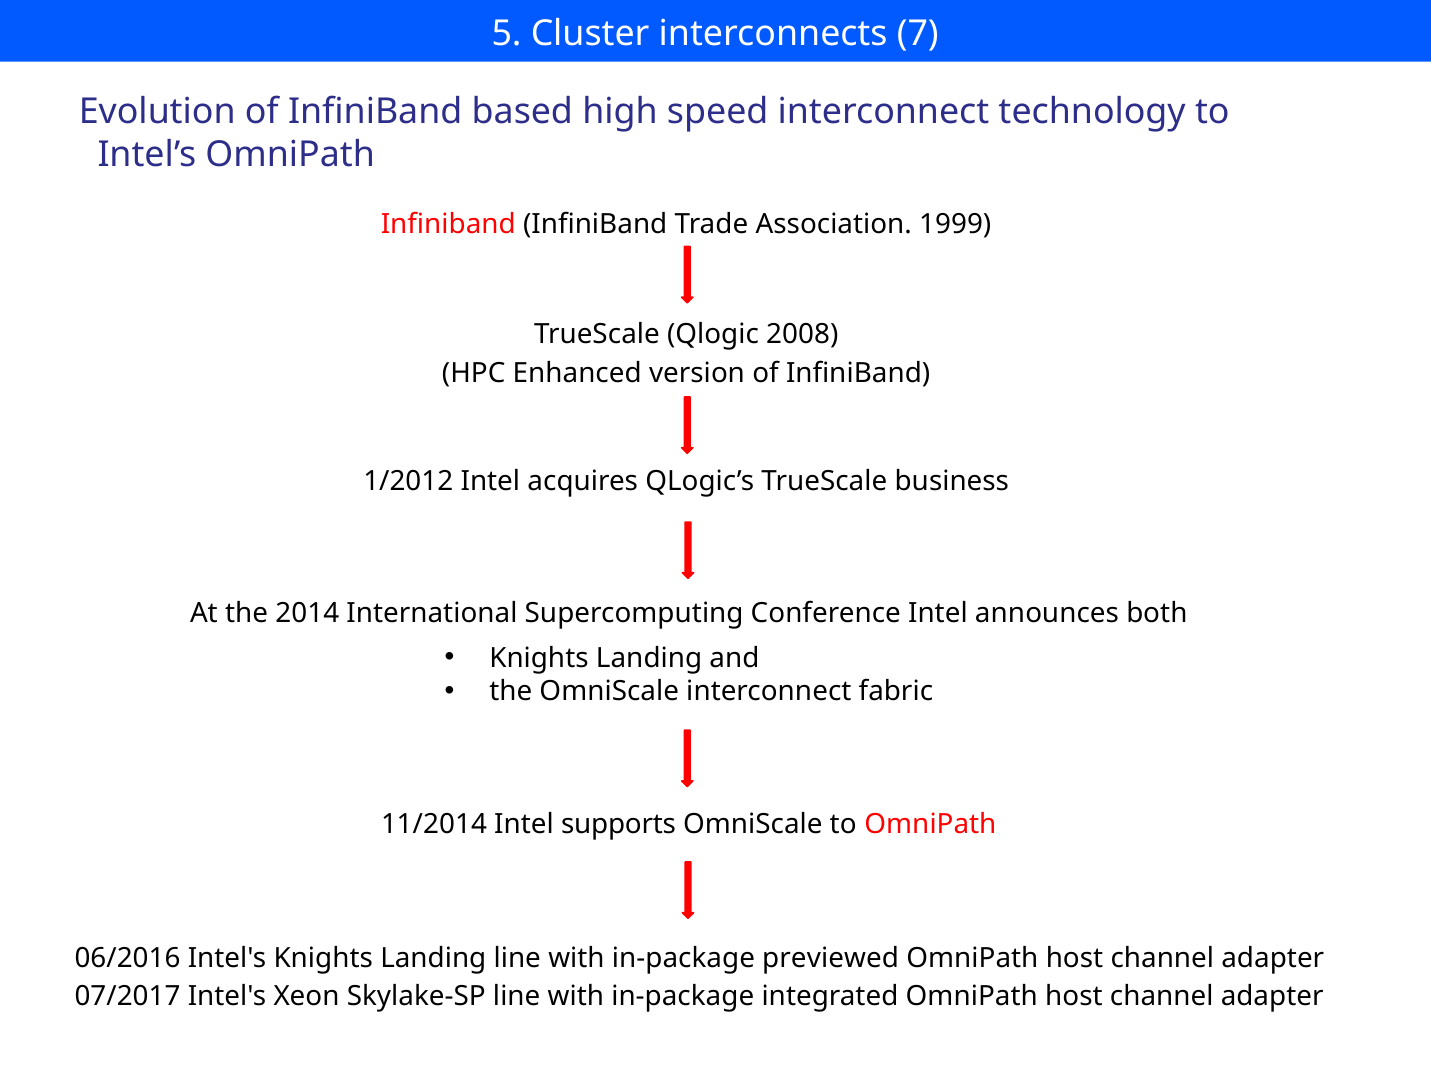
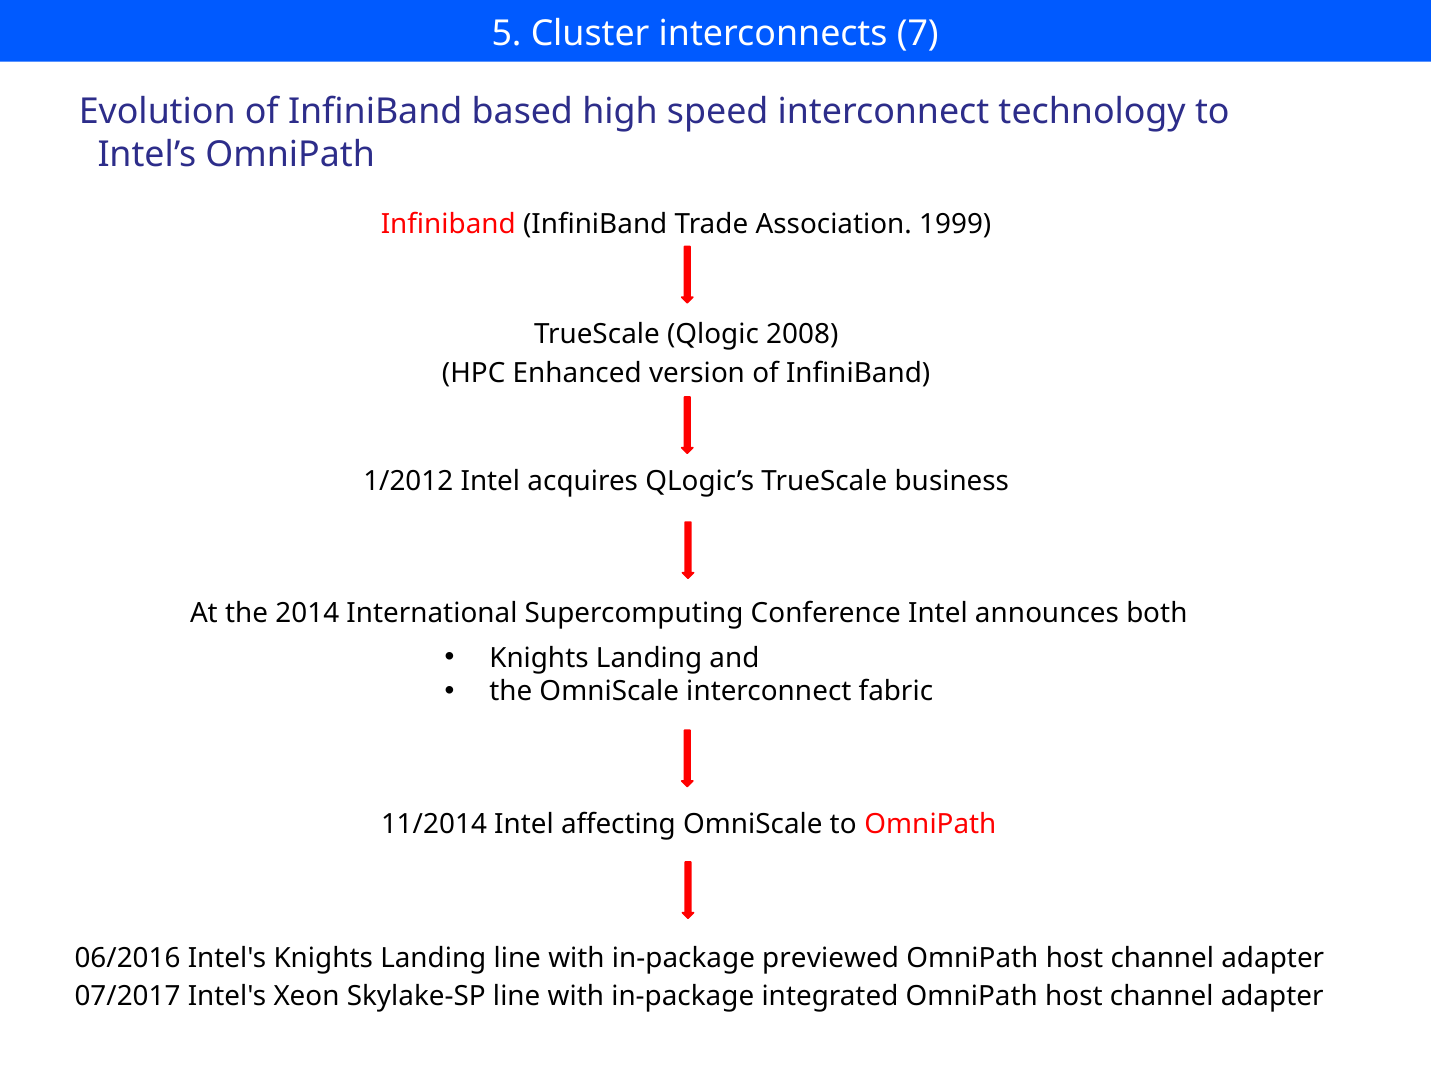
supports: supports -> affecting (618, 824)
